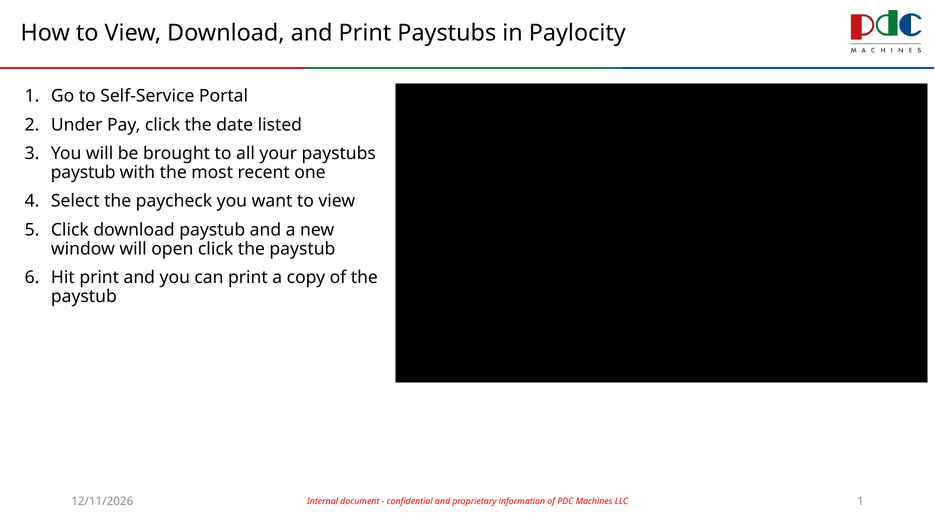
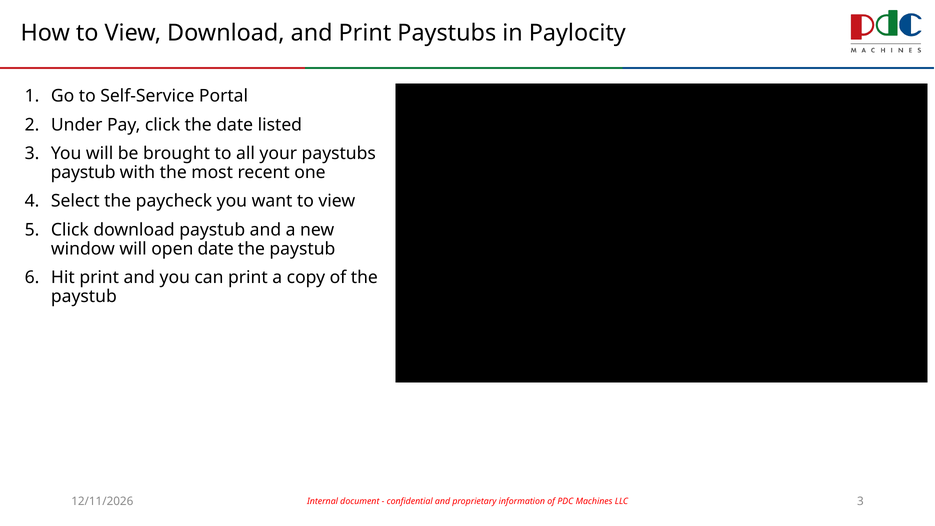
open click: click -> date (216, 249)
LLC 1: 1 -> 3 (860, 501)
